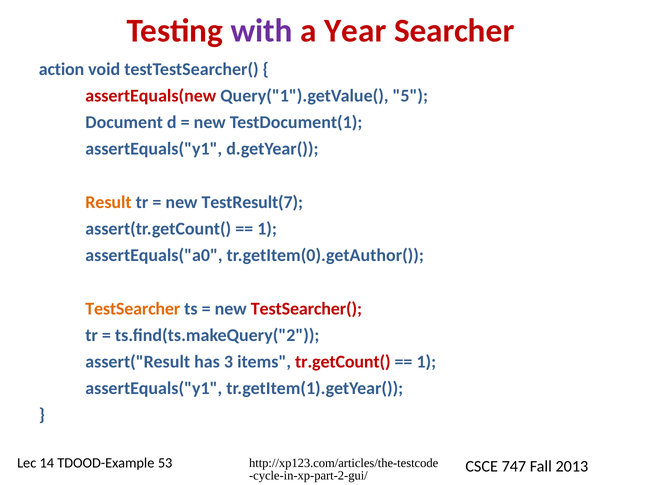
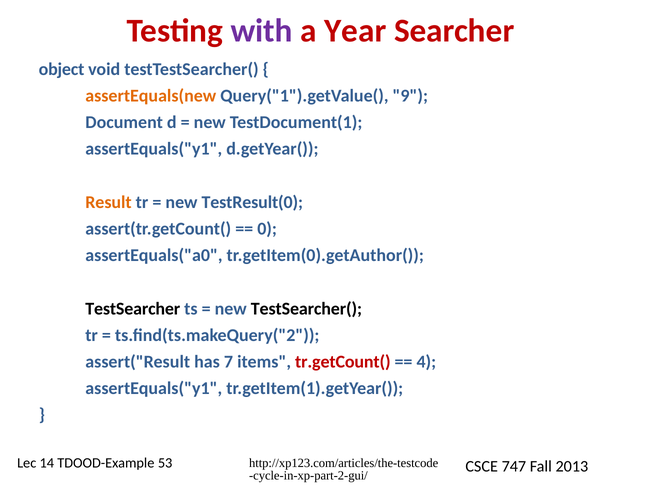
action: action -> object (62, 69)
assertEquals(new colour: red -> orange (151, 96)
5: 5 -> 9 (410, 96)
TestResult(7: TestResult(7 -> TestResult(0 (252, 202)
1: 1 -> 0 (267, 229)
TestSearcher colour: orange -> black (133, 309)
TestSearcher( colour: red -> black (306, 309)
3: 3 -> 7 (229, 362)
1: 1 -> 4 (426, 362)
